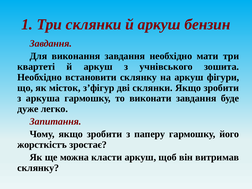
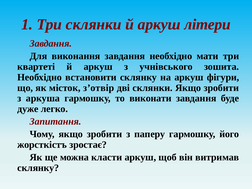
бензин: бензин -> літери (207, 24)
з’фігур: з’фігур -> з’отвір (99, 88)
